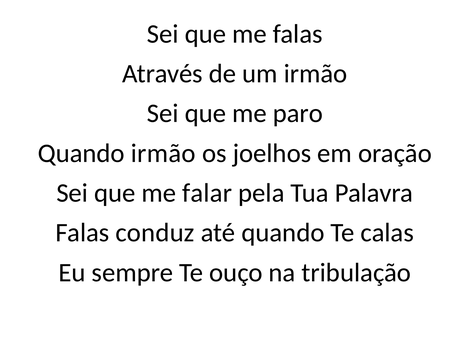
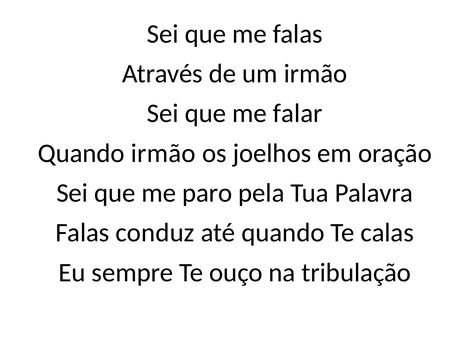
paro: paro -> falar (298, 114)
falar: falar -> paro (207, 193)
